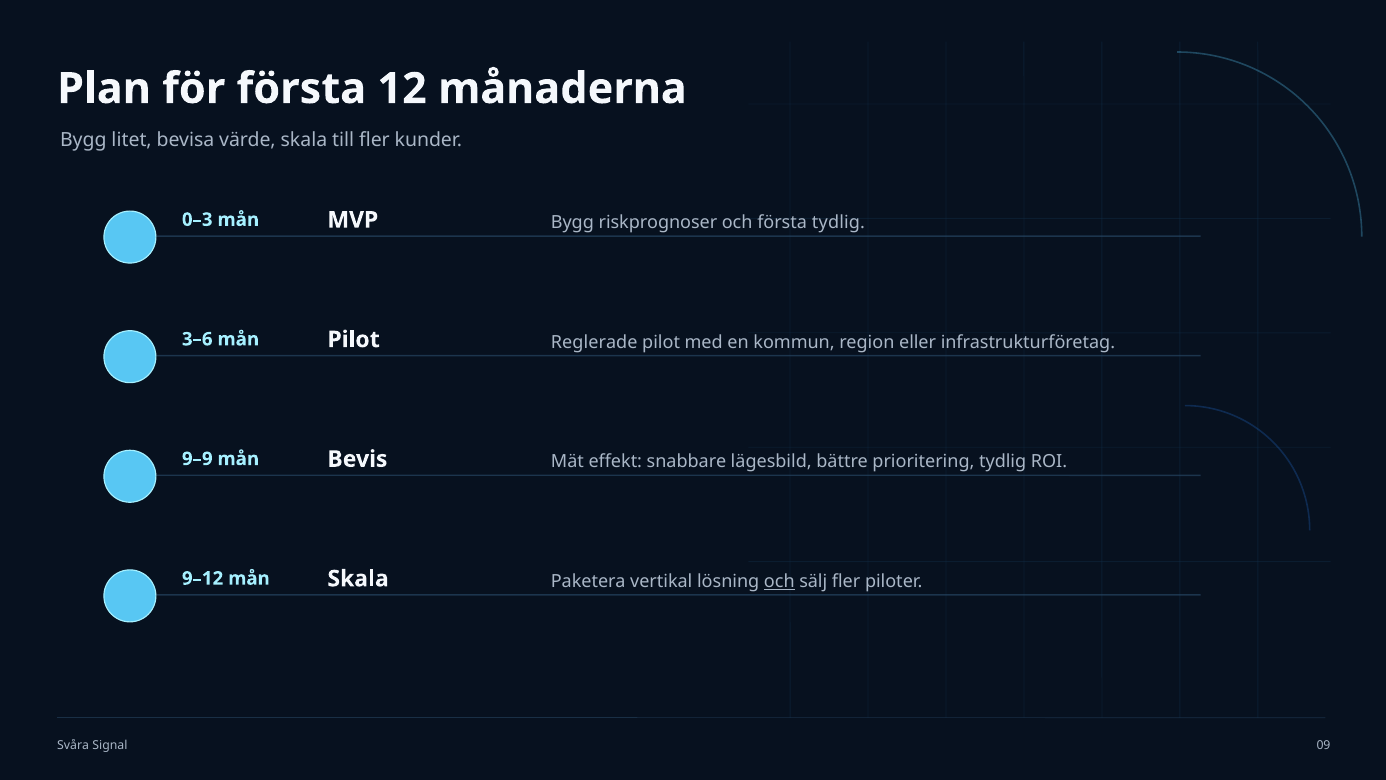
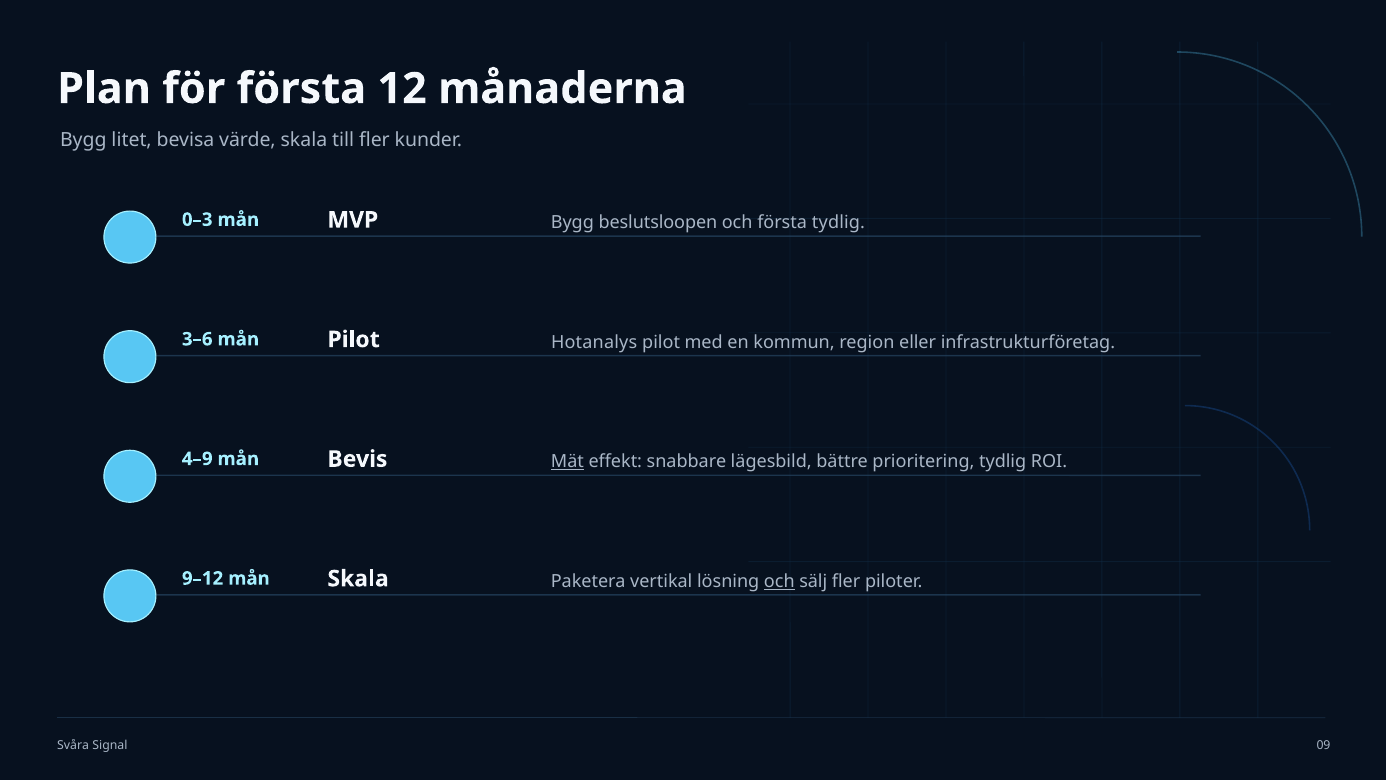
riskprognoser: riskprognoser -> beslutsloopen (658, 223)
Reglerade: Reglerade -> Hotanalys (594, 342)
9–9: 9–9 -> 4–9 (197, 459)
Mät underline: none -> present (567, 462)
